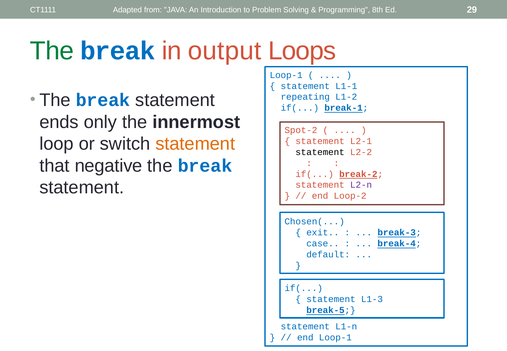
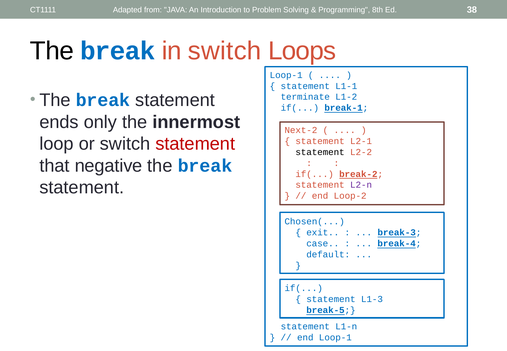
29: 29 -> 38 (472, 10)
The colour: green -> black (52, 51)
in output: output -> switch (225, 51)
repeating: repeating -> terminate (305, 97)
Spot-2: Spot-2 -> Next-2 (301, 130)
statement colour: orange -> red (195, 144)
